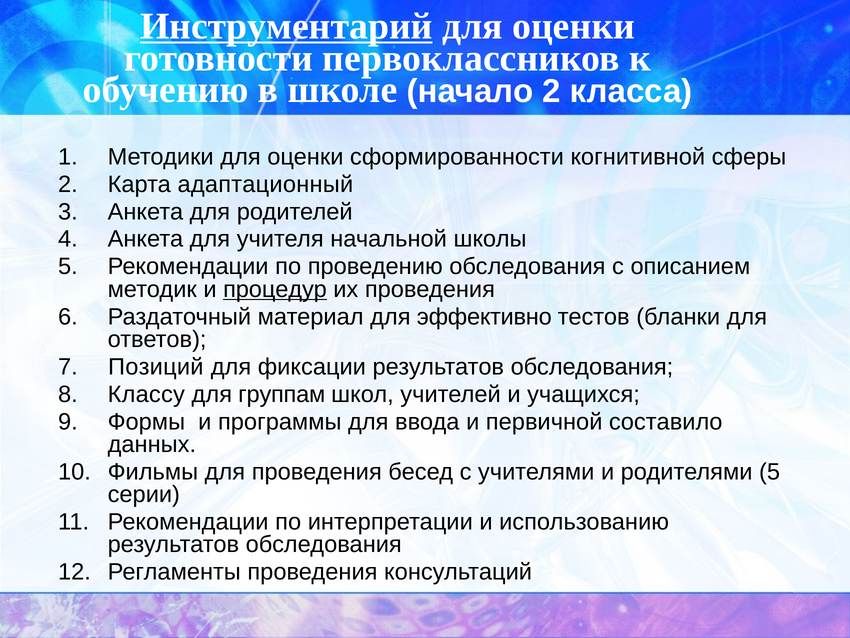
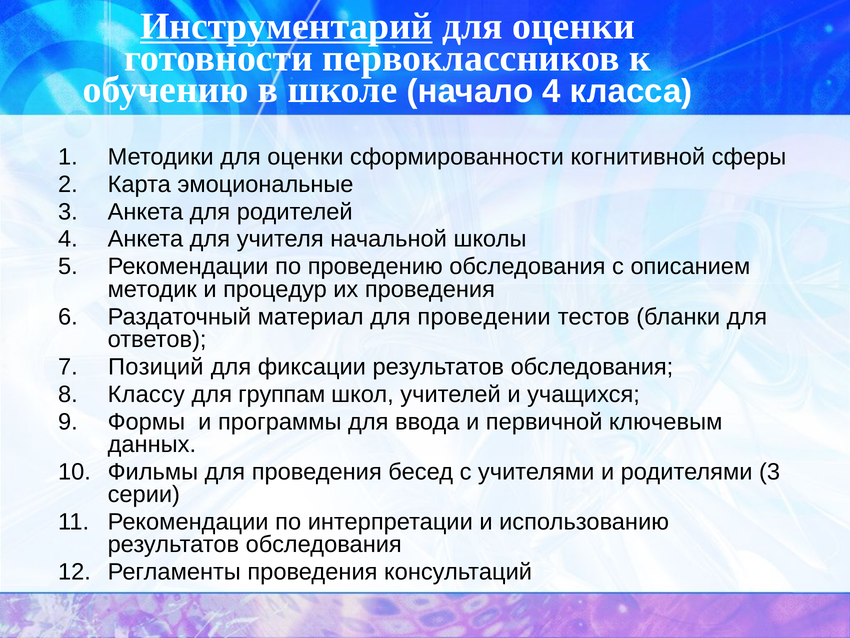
начало 2: 2 -> 4 (551, 91)
адаптационный: адаптационный -> эмоциональные (265, 184)
процедур underline: present -> none (275, 289)
эффективно: эффективно -> проведении (484, 316)
составило: составило -> ключевым (666, 421)
родителями 5: 5 -> 3 (770, 471)
